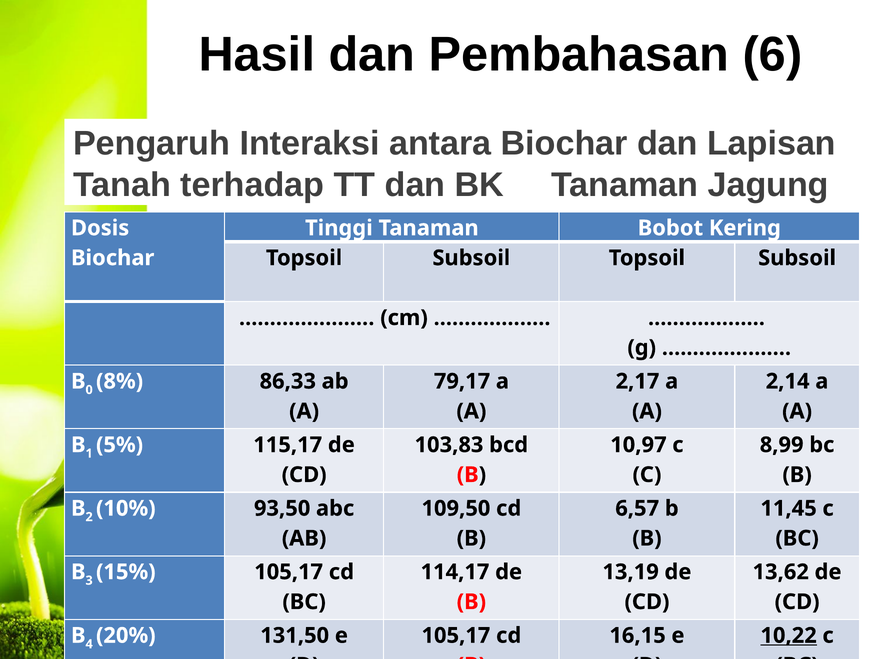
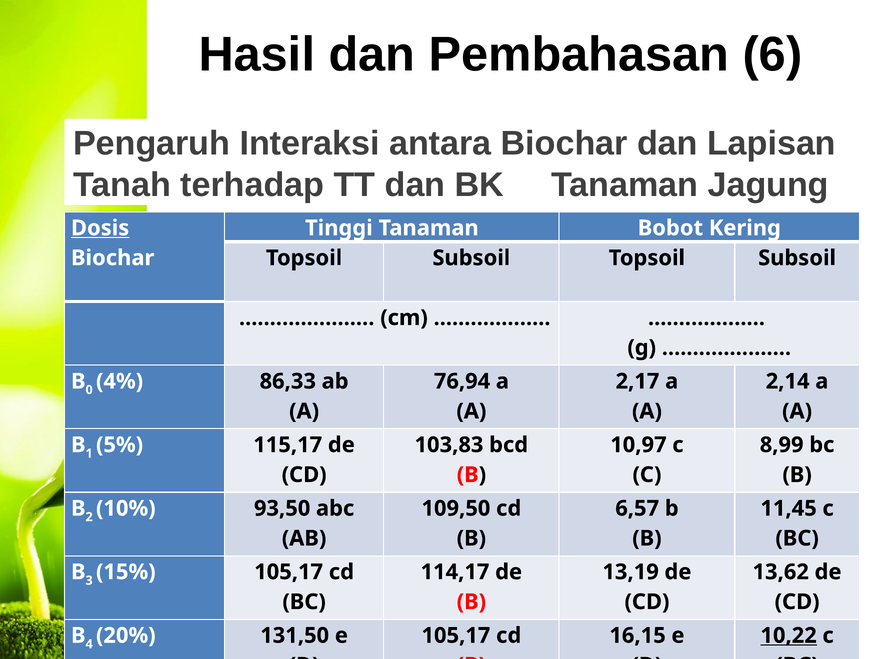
Dosis underline: none -> present (100, 228)
8%: 8% -> 4% (120, 381)
79,17: 79,17 -> 76,94 (462, 381)
